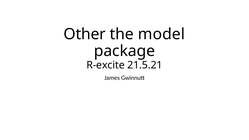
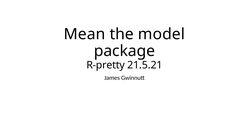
Other: Other -> Mean (85, 34)
R-excite: R-excite -> R-pretty (106, 65)
